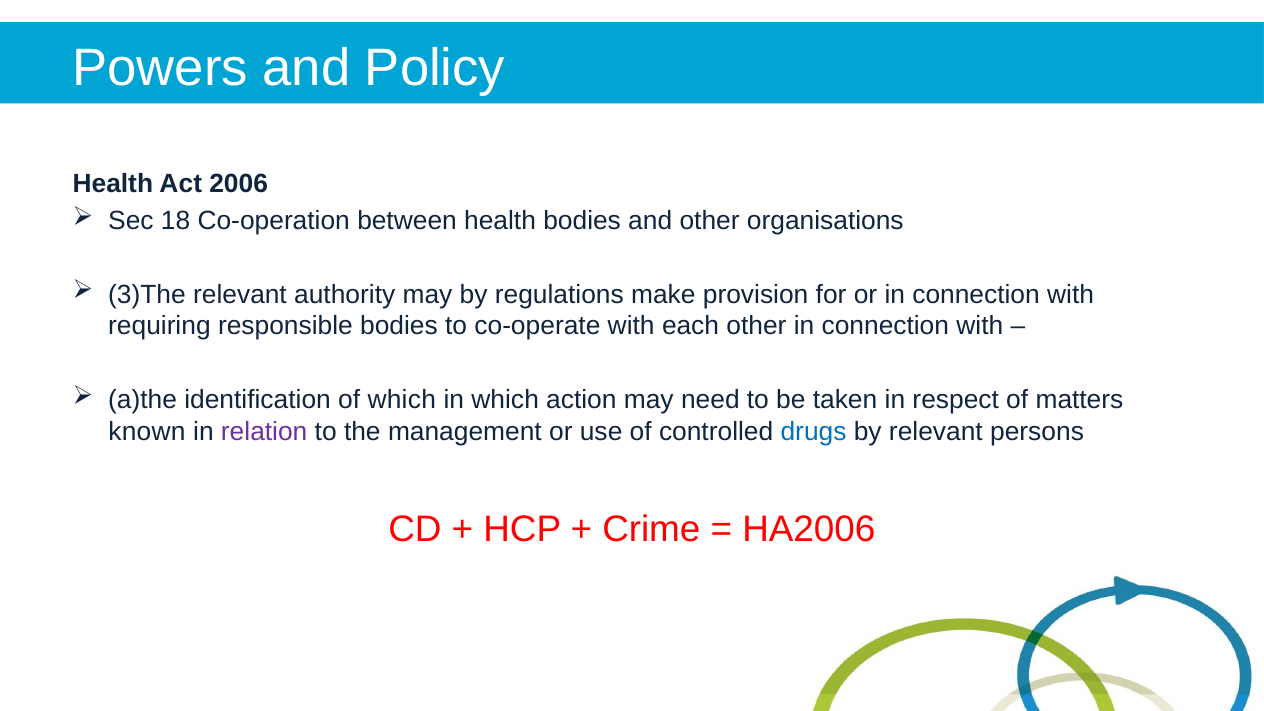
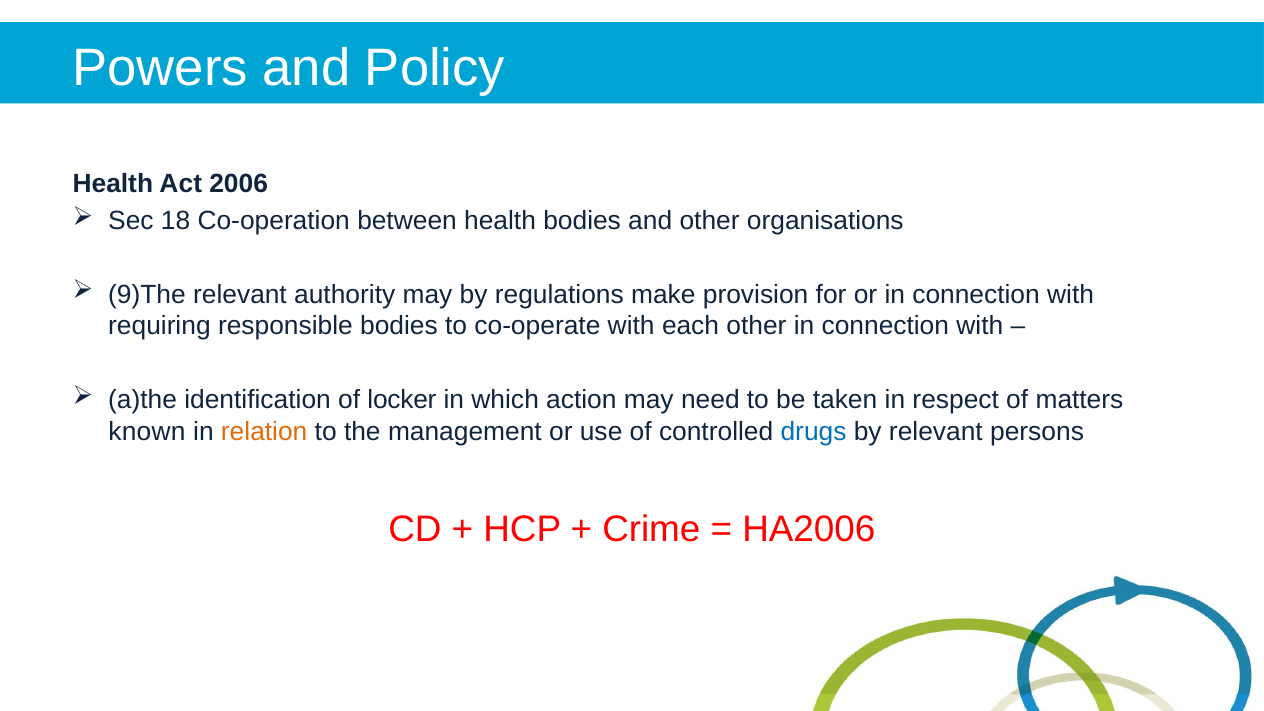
3)The: 3)The -> 9)The (147, 295)
of which: which -> locker (402, 400)
relation colour: purple -> orange (264, 432)
